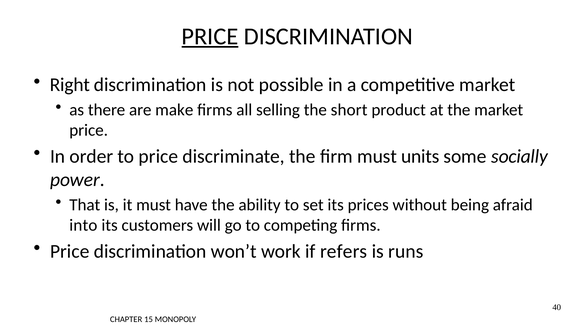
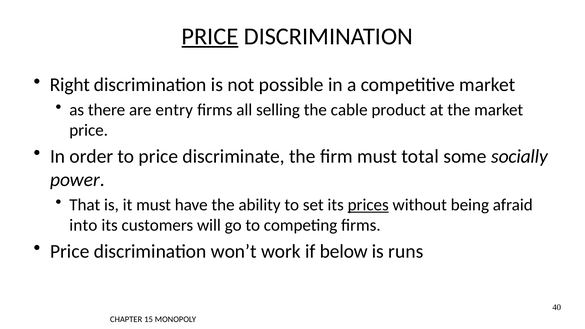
make: make -> entry (174, 110)
short: short -> cable (349, 110)
units: units -> total (420, 156)
prices underline: none -> present (368, 205)
refers: refers -> below (344, 251)
